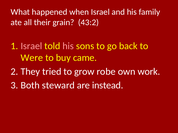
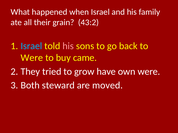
Israel colour: pink -> light blue (31, 46)
robe: robe -> have (106, 72)
own work: work -> were (149, 72)
instead: instead -> moved (108, 86)
